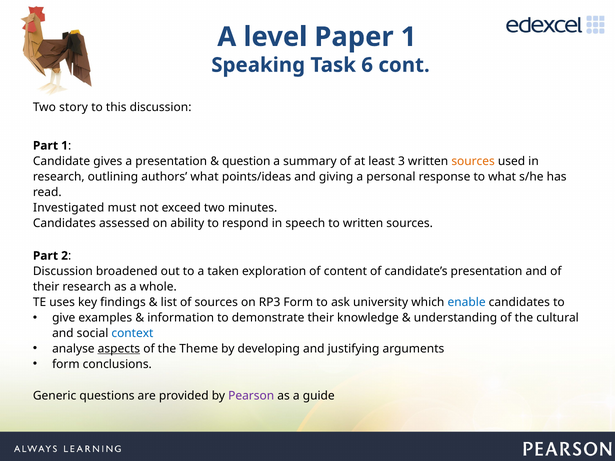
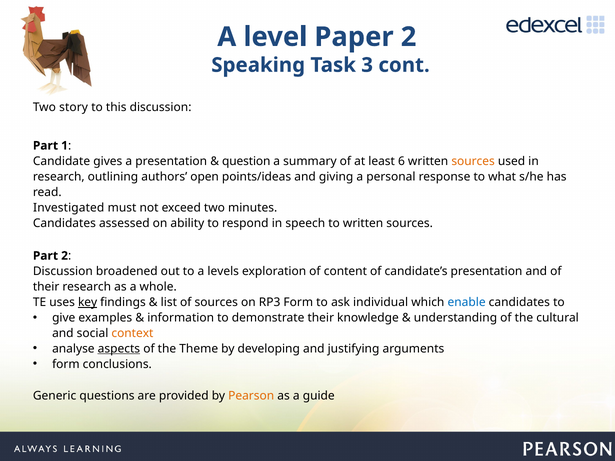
Paper 1: 1 -> 2 (409, 37)
6: 6 -> 3 (367, 65)
3: 3 -> 6 (401, 161)
authors what: what -> open (205, 177)
taken: taken -> levels (223, 271)
key underline: none -> present (88, 302)
university: university -> individual (381, 302)
context colour: blue -> orange (132, 333)
Pearson colour: purple -> orange (251, 396)
